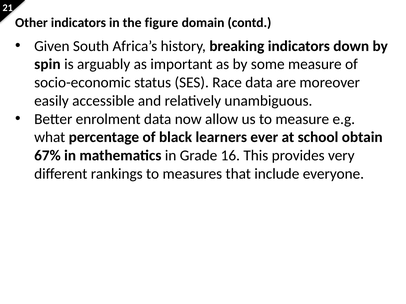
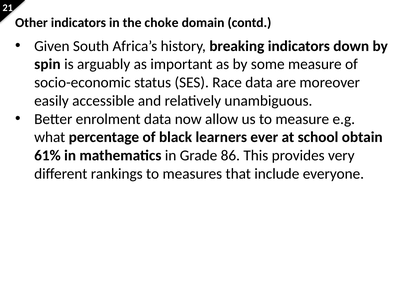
figure: figure -> choke (161, 23)
67%: 67% -> 61% (47, 156)
16: 16 -> 86 (230, 156)
